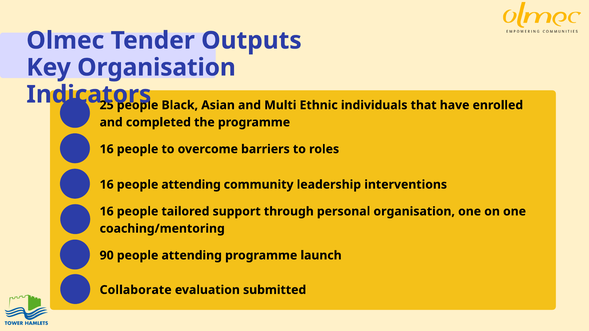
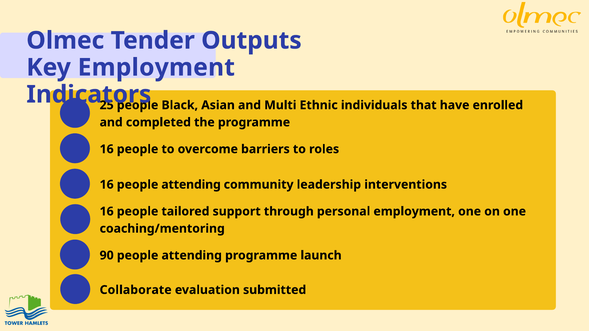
Key Organisation: Organisation -> Employment (156, 68)
personal organisation: organisation -> employment (414, 212)
